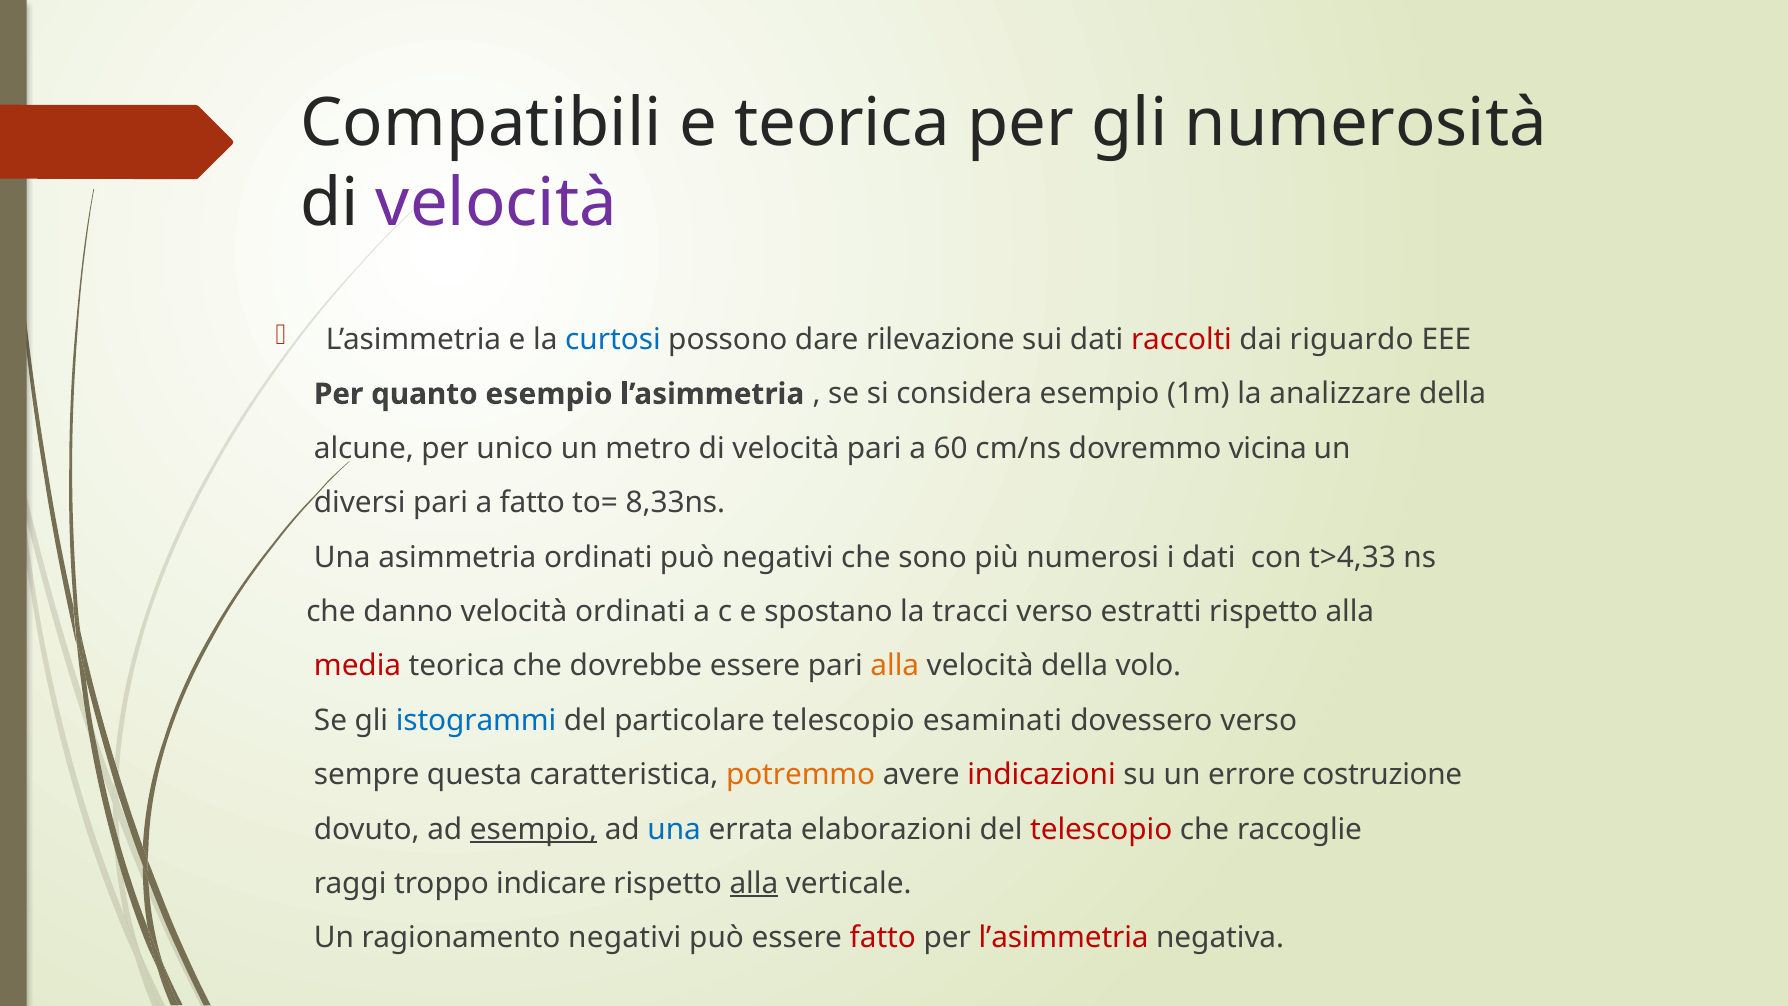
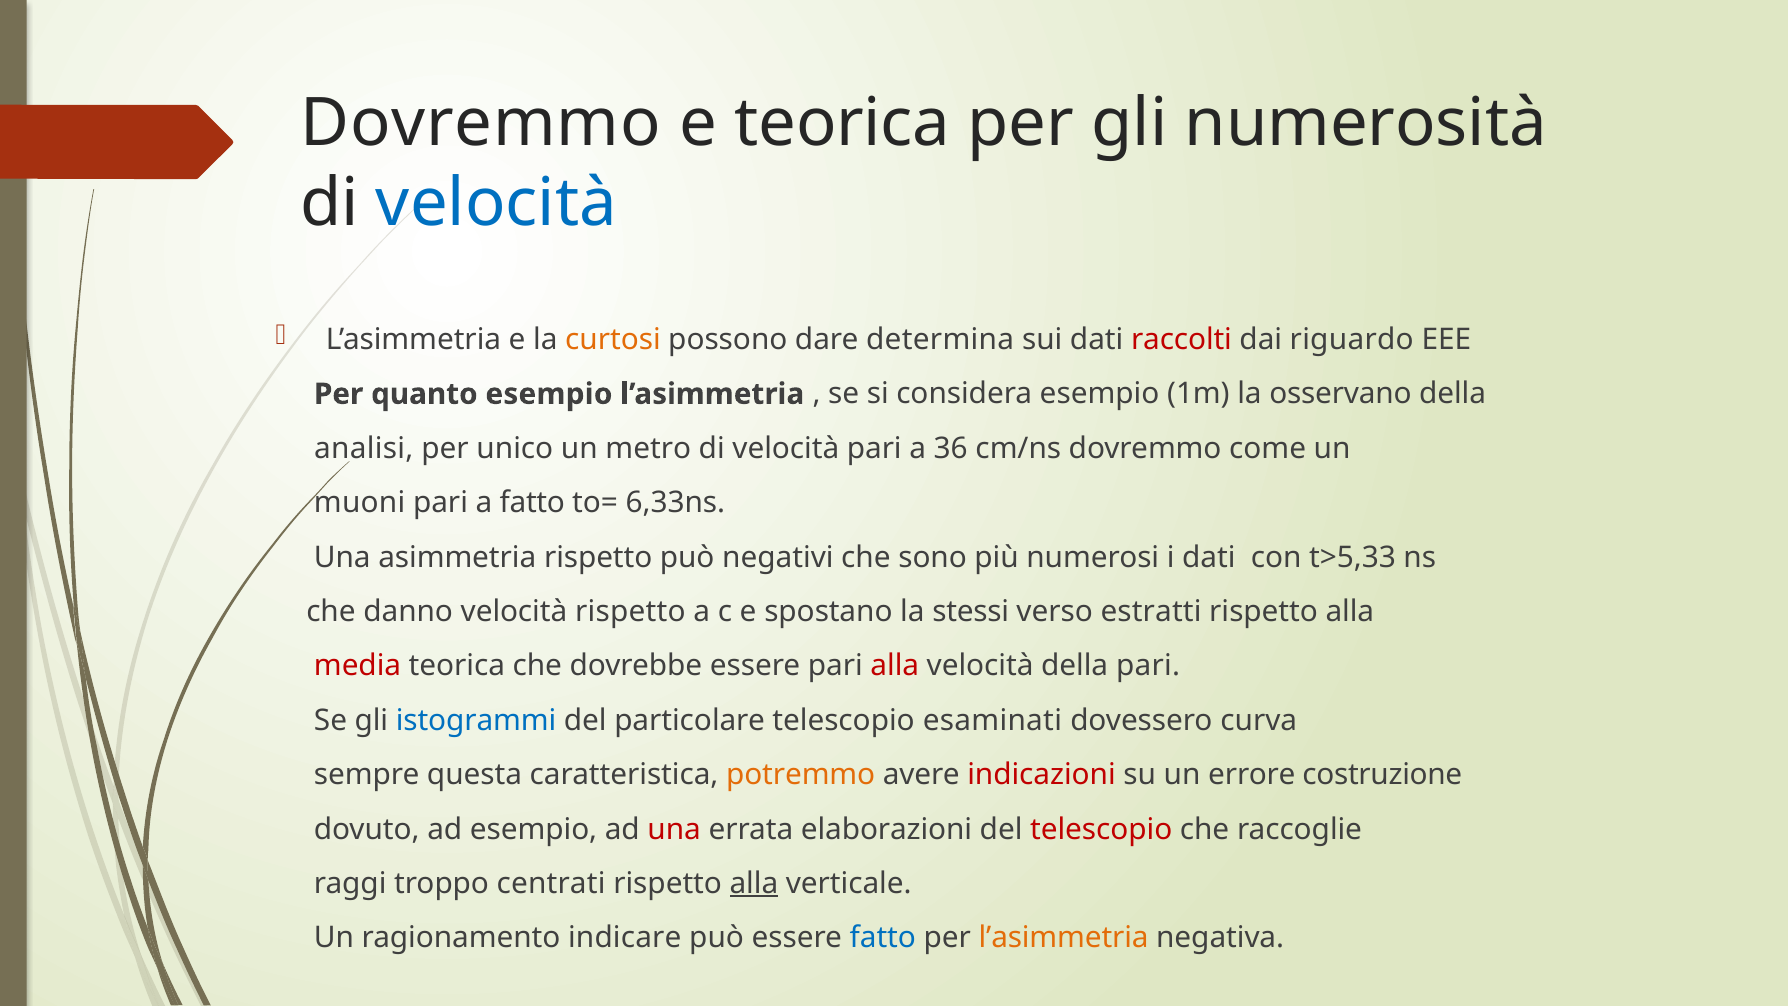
Compatibili: Compatibili -> Dovremmo (481, 123)
velocità colour: purple -> blue (497, 203)
curtosi colour: blue -> orange (613, 340)
rilevazione: rilevazione -> determina (940, 340)
analizzare: analizzare -> osservano (1340, 394)
alcune: alcune -> analisi (364, 448)
60: 60 -> 36 (951, 448)
vicina: vicina -> come (1268, 448)
diversi: diversi -> muoni (360, 503)
8,33ns: 8,33ns -> 6,33ns (675, 503)
asimmetria ordinati: ordinati -> rispetto (598, 557)
t>4,33: t>4,33 -> t>5,33 (1352, 557)
velocità ordinati: ordinati -> rispetto (630, 611)
tracci: tracci -> stessi (971, 611)
alla colour: orange -> red (895, 666)
della volo: volo -> pari (1148, 666)
dovessero verso: verso -> curva (1259, 720)
esempio underline: present -> none (534, 829)
una colour: blue -> red (674, 829)
indicare: indicare -> centrati (551, 883)
ragionamento negativi: negativi -> indicare (625, 938)
fatto colour: red -> blue (883, 938)
l’asimmetria colour: red -> orange (1064, 938)
